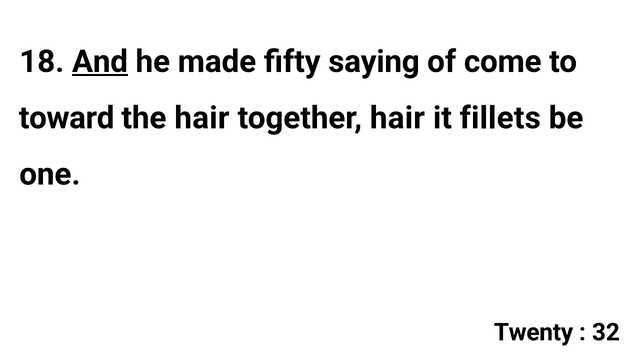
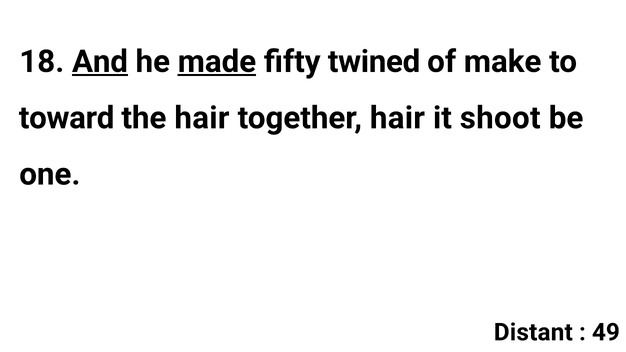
made underline: none -> present (217, 62)
saying: saying -> twined (374, 62)
come: come -> make (503, 62)
fillets: fillets -> shoot (500, 118)
Twenty: Twenty -> Distant (533, 332)
32: 32 -> 49 (606, 332)
